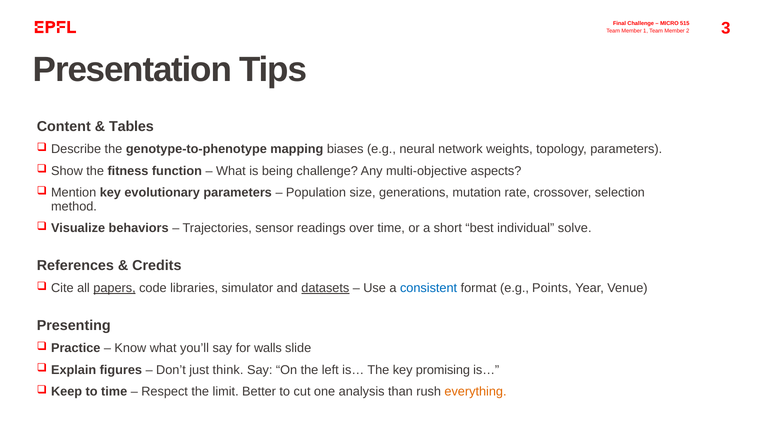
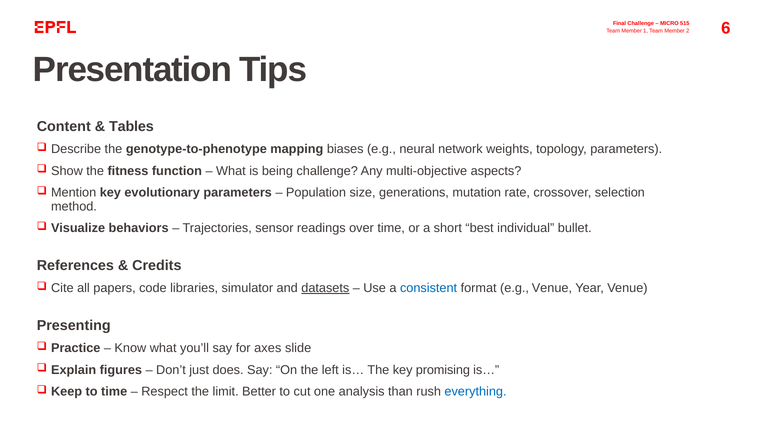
3: 3 -> 6 (726, 28)
solve: solve -> bullet (575, 228)
papers underline: present -> none (115, 288)
e.g Points: Points -> Venue (552, 288)
walls: walls -> axes (268, 348)
think: think -> does (228, 370)
everything colour: orange -> blue (476, 391)
